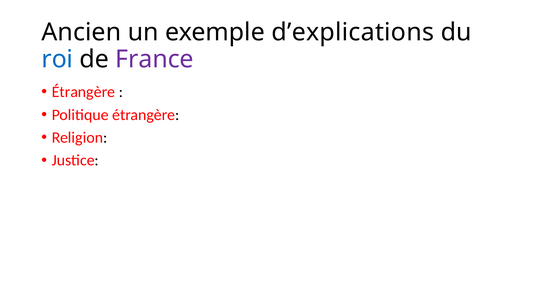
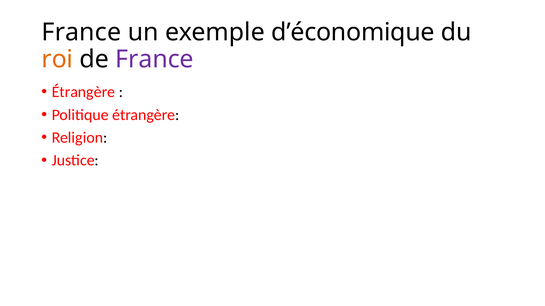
Ancien: Ancien -> France (81, 32)
d’explications: d’explications -> d’économique (353, 32)
roi colour: blue -> orange (57, 59)
